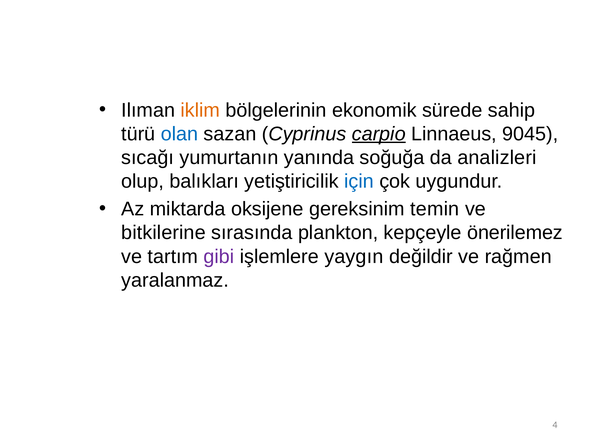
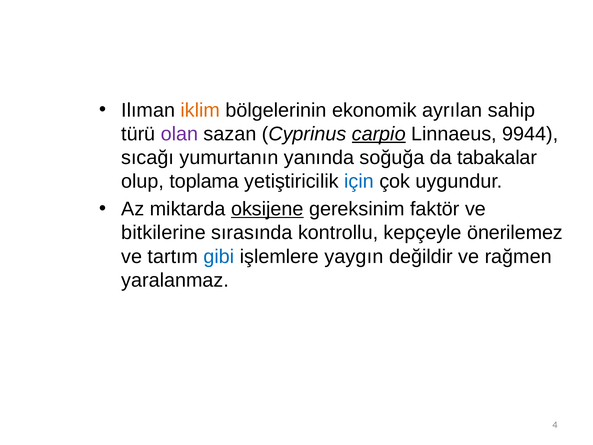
sürede: sürede -> ayrılan (452, 110)
olan colour: blue -> purple (179, 134)
9045: 9045 -> 9944 (530, 134)
analizleri: analizleri -> tabakalar (497, 158)
balıkları: balıkları -> toplama (204, 181)
oksijene underline: none -> present (267, 209)
temin: temin -> faktör (435, 209)
plankton: plankton -> kontrollu (338, 233)
gibi colour: purple -> blue (219, 256)
